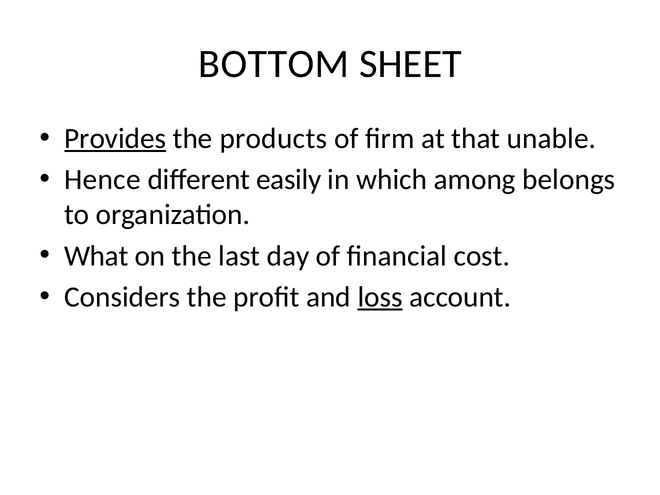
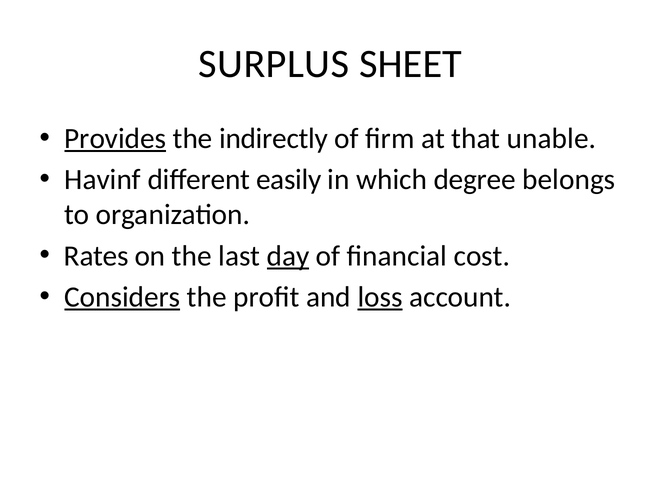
BOTTOM: BOTTOM -> SURPLUS (274, 64)
products: products -> indirectly (274, 138)
Hence: Hence -> Havinf (103, 180)
among: among -> degree (475, 180)
What: What -> Rates (96, 256)
day underline: none -> present (288, 256)
Considers underline: none -> present (122, 297)
